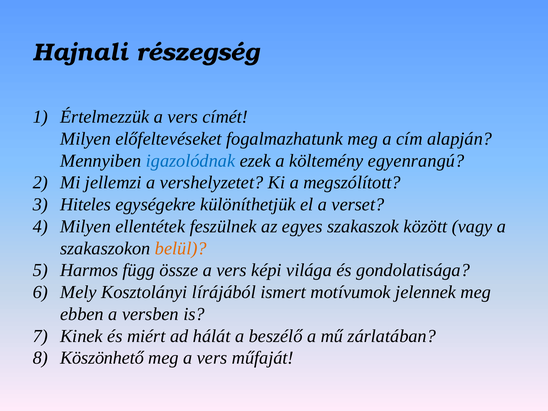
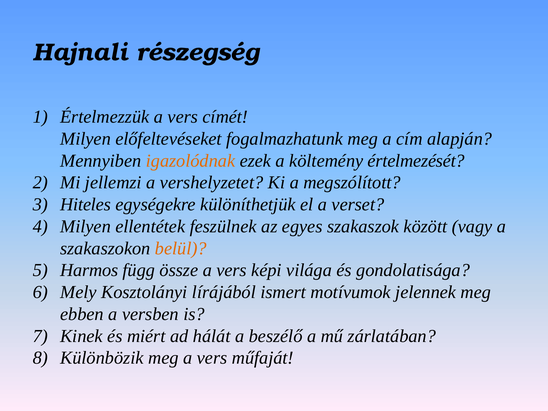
igazolódnak colour: blue -> orange (190, 161)
egyenrangú: egyenrangú -> értelmezését (416, 161)
Köszönhető: Köszönhető -> Különbözik (102, 358)
